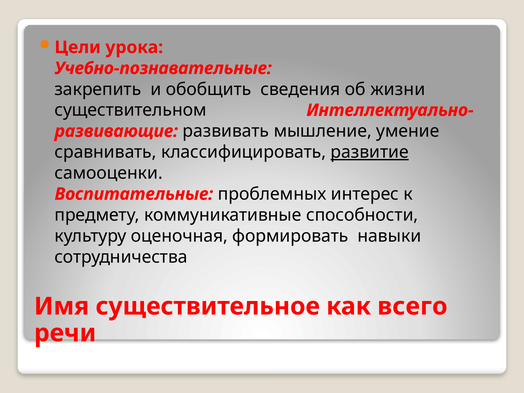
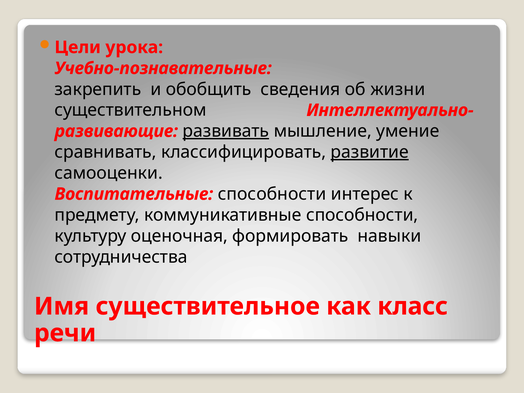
развивать underline: none -> present (226, 131)
Воспитательные проблемных: проблемных -> способности (272, 194)
всего: всего -> класс (413, 306)
